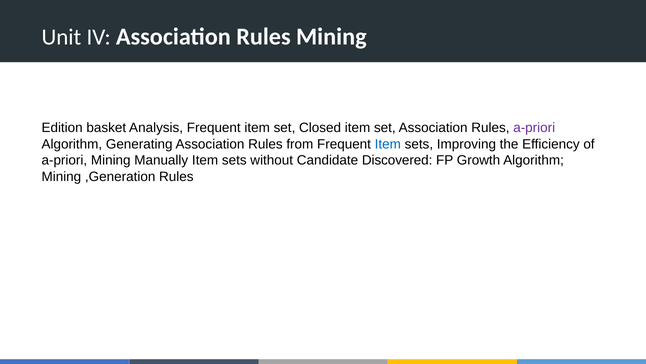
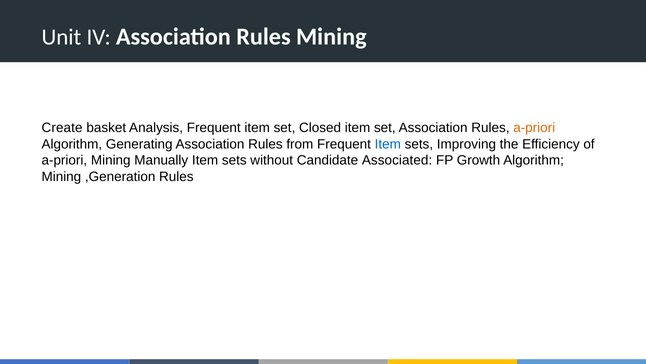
Edition: Edition -> Create (62, 128)
a-priori colour: purple -> orange (534, 128)
Discovered: Discovered -> Associated (397, 160)
